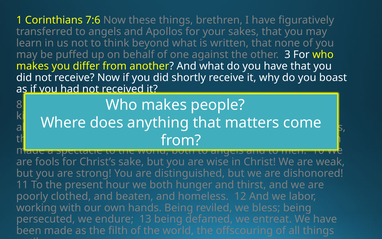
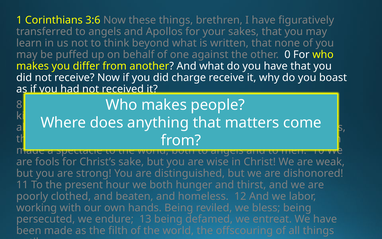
7:6: 7:6 -> 3:6 (93, 20)
3: 3 -> 0 (287, 55)
shortly: shortly -> charge (189, 77)
